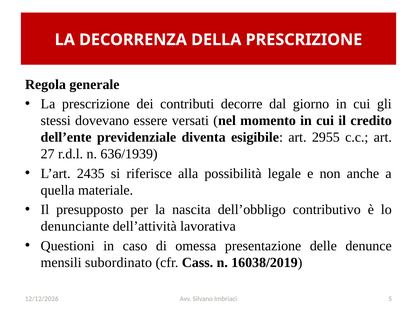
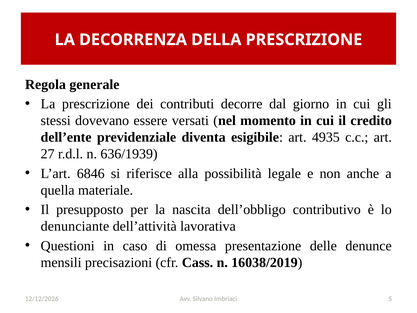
2955: 2955 -> 4935 (326, 137)
2435: 2435 -> 6846 (91, 173)
subordinato: subordinato -> precisazioni (119, 262)
